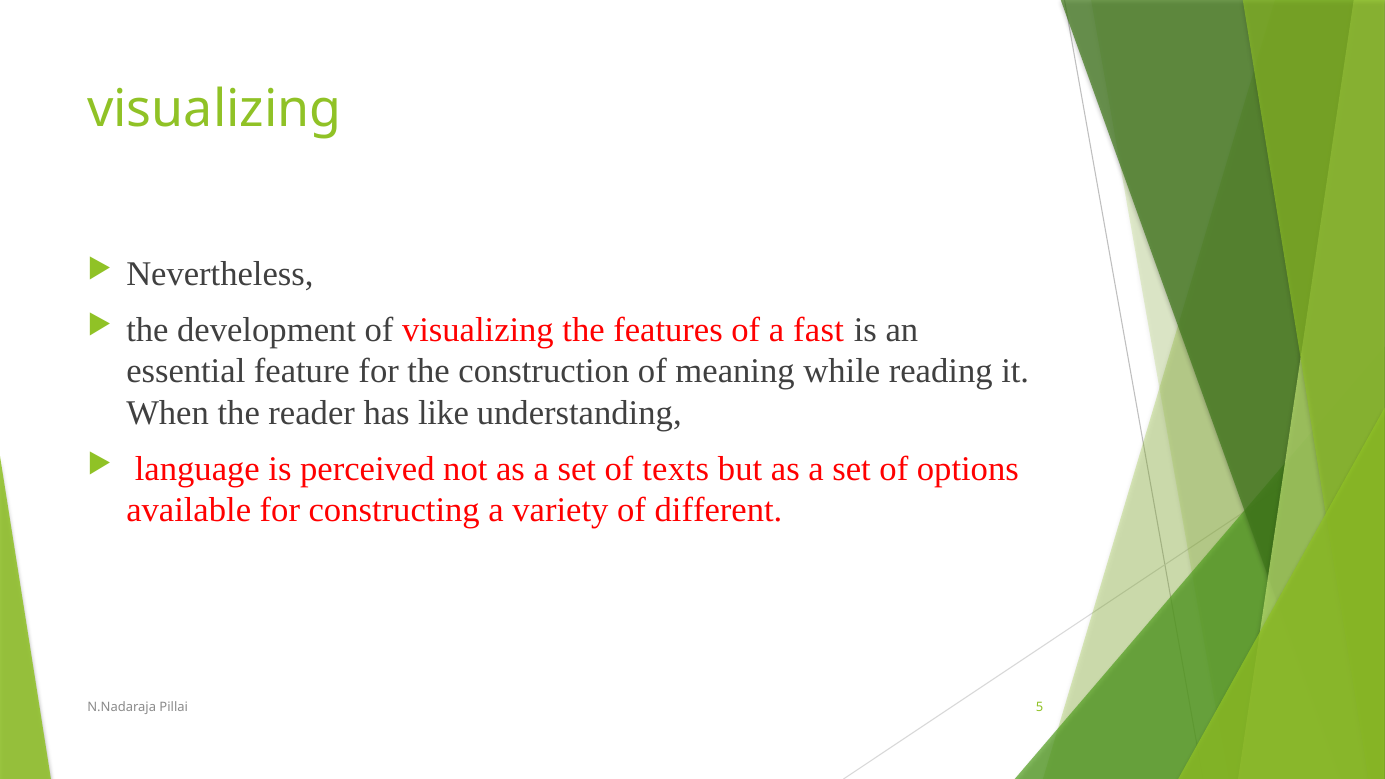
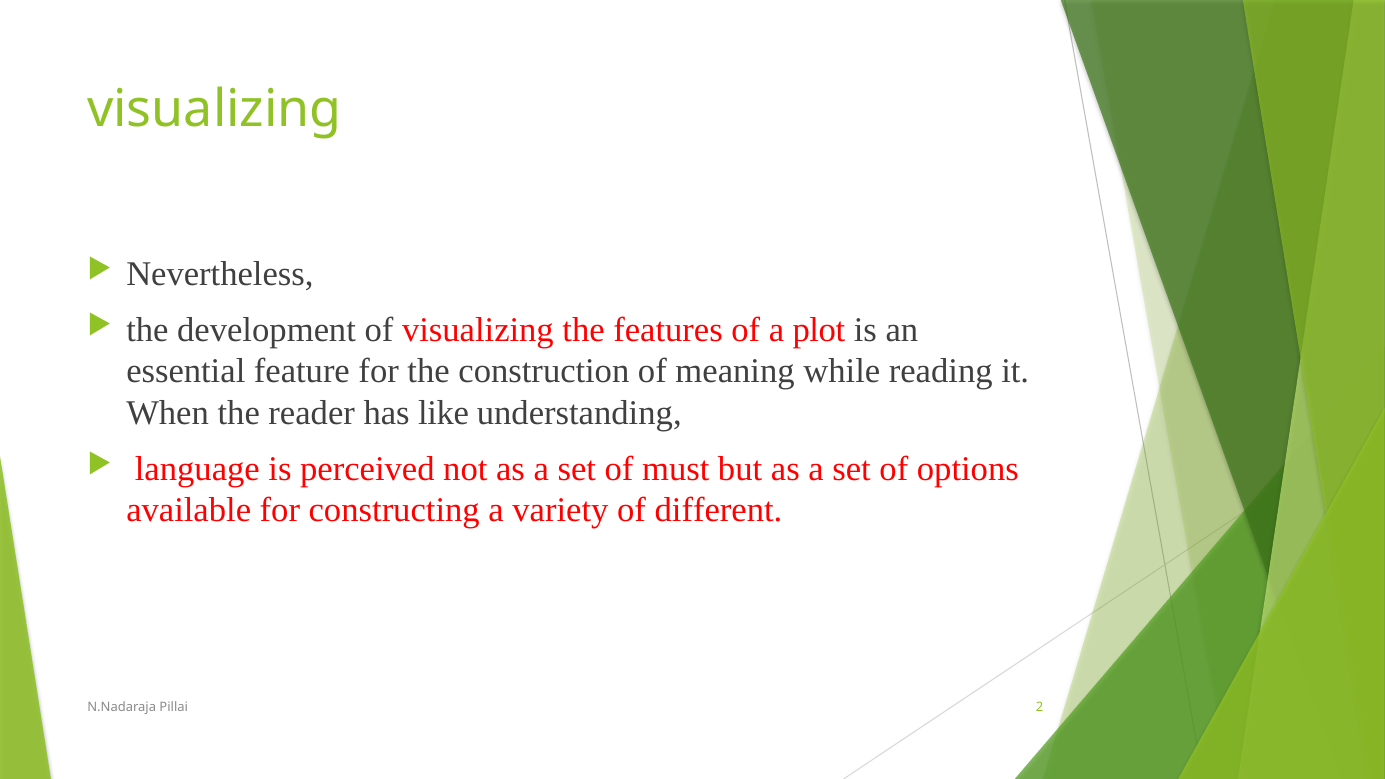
fast: fast -> plot (819, 330)
texts: texts -> must (676, 469)
5: 5 -> 2 (1040, 707)
